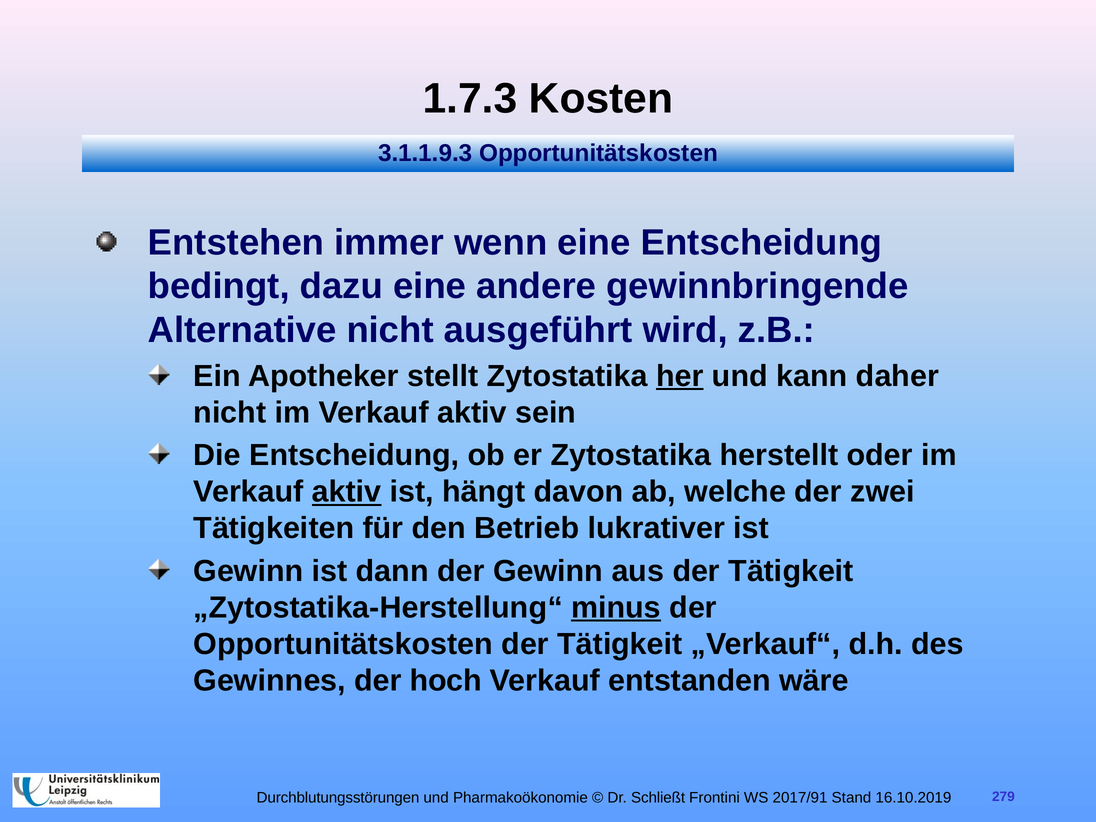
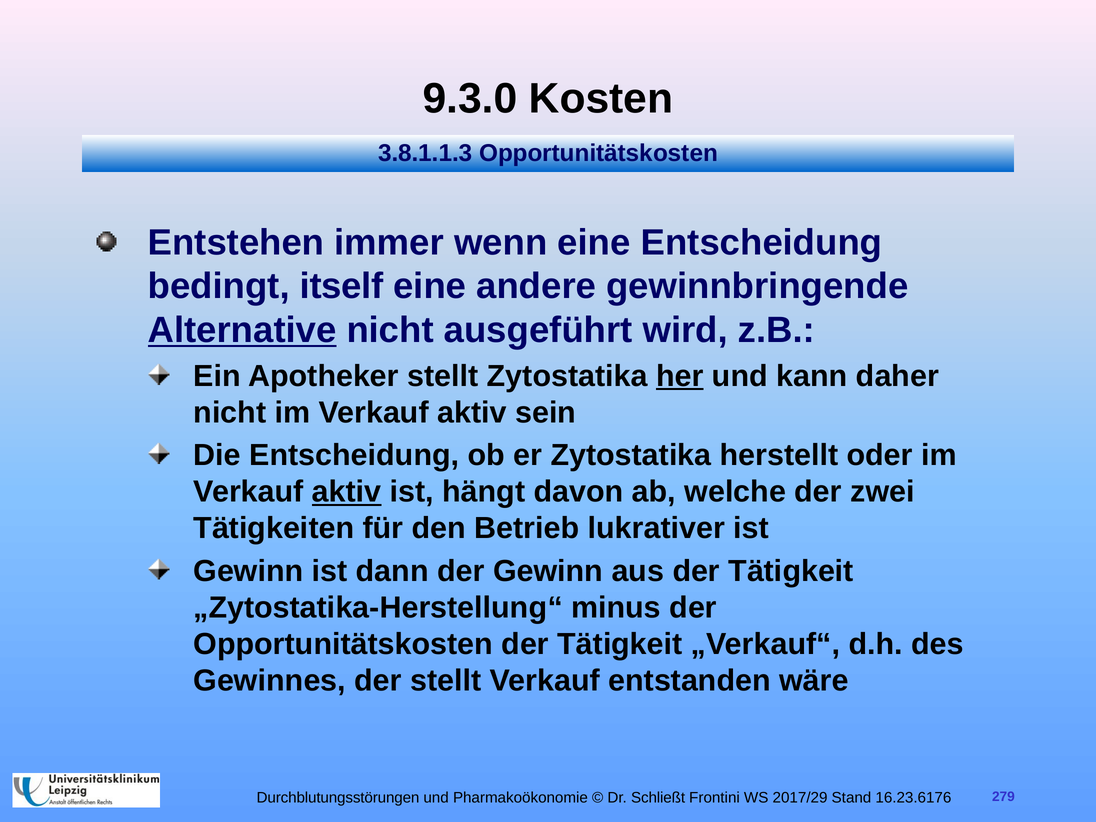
1.7.3: 1.7.3 -> 9.3.0 (470, 99)
3.1.1.9.3: 3.1.1.9.3 -> 3.8.1.1.3 (425, 153)
dazu: dazu -> itself (342, 286)
Alternative underline: none -> present (242, 330)
minus underline: present -> none (616, 608)
der hoch: hoch -> stellt (446, 681)
2017/91: 2017/91 -> 2017/29 (800, 798)
16.10.2019: 16.10.2019 -> 16.23.6176 (913, 798)
